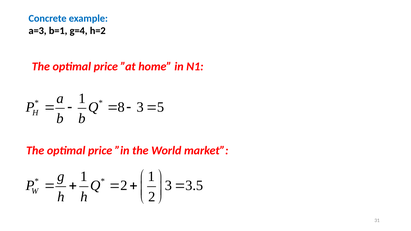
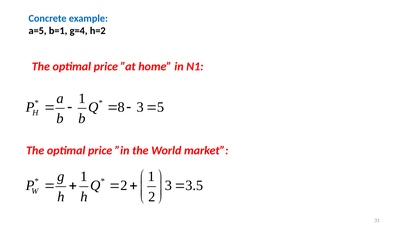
a=3: a=3 -> a=5 (38, 31)
